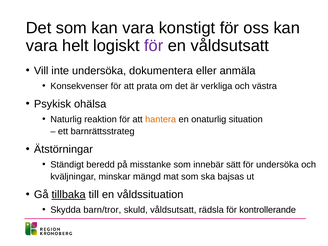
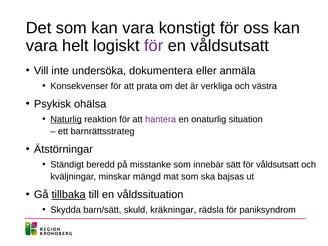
Naturlig underline: none -> present (66, 119)
hantera colour: orange -> purple (161, 119)
för undersöka: undersöka -> våldsutsatt (277, 165)
barn/tror: barn/tror -> barn/sätt (102, 210)
skuld våldsutsatt: våldsutsatt -> kräkningar (173, 210)
kontrollerande: kontrollerande -> paniksyndrom (268, 210)
